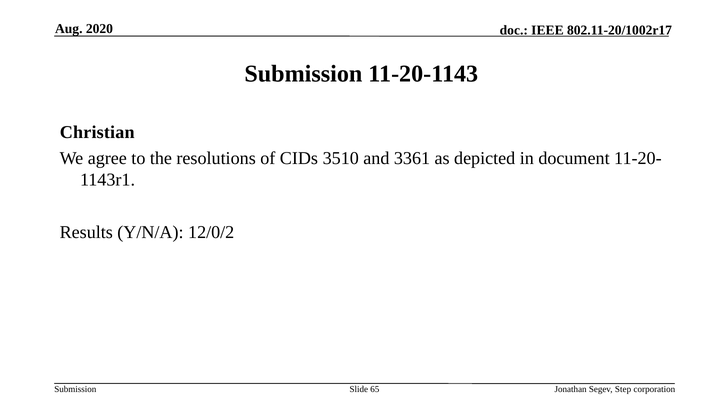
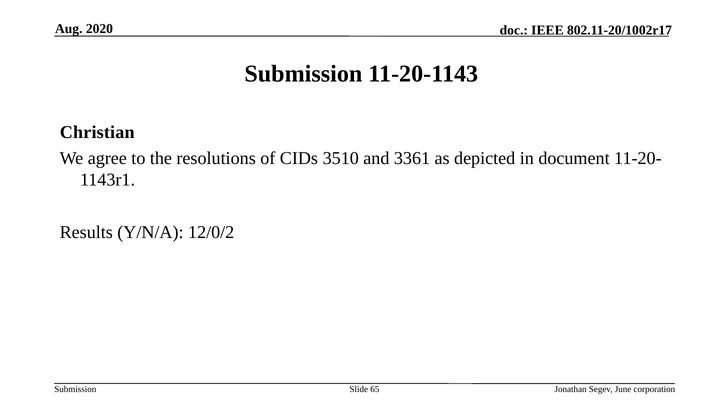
Step: Step -> June (623, 390)
